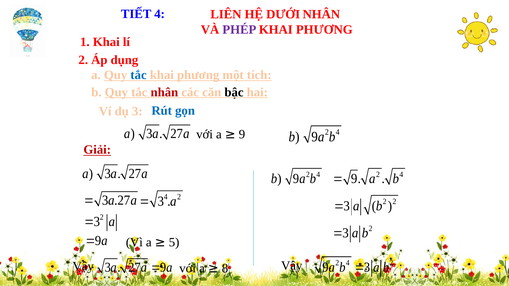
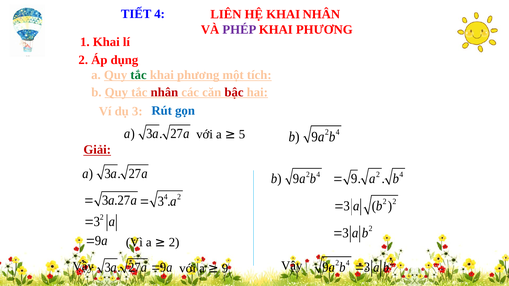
HỆ DƯỚI: DƯỚI -> KHAI (283, 14)
tắc colour: blue -> green (139, 75)
bậc colour: black -> red (234, 92)
9: 9 -> 5 (242, 134)
5: 5 -> 2 (174, 243)
8: 8 -> 9 (225, 269)
